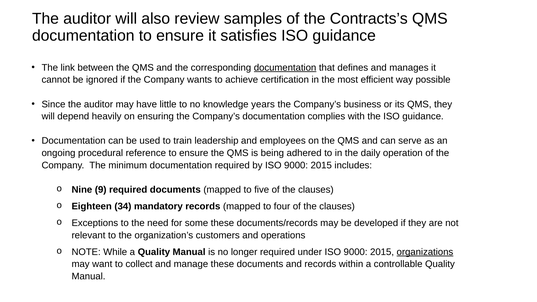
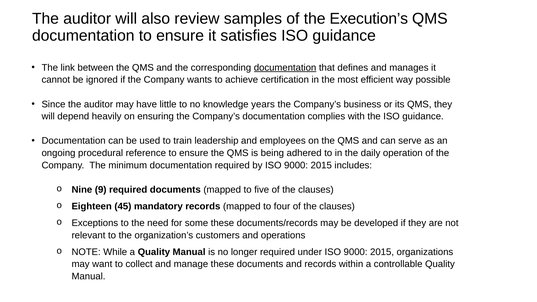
Contracts’s: Contracts’s -> Execution’s (369, 19)
34: 34 -> 45 (123, 206)
organizations underline: present -> none (425, 252)
